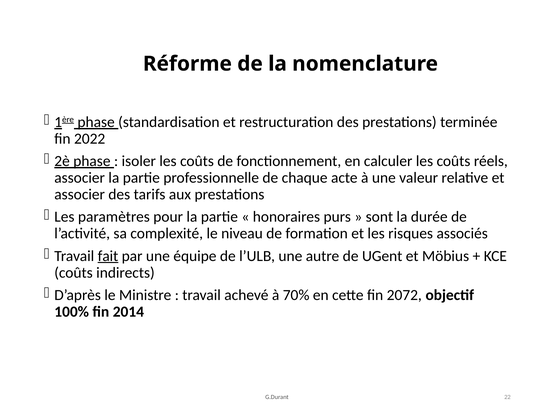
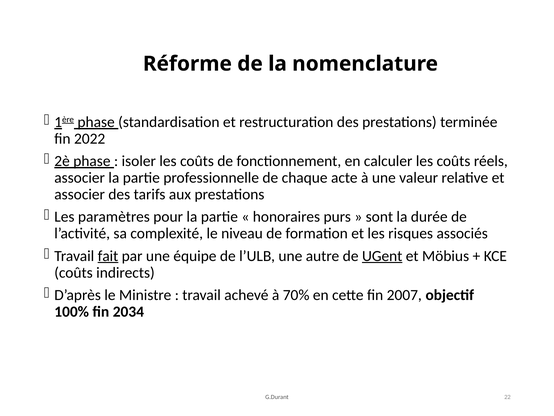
UGent underline: none -> present (382, 256)
2072: 2072 -> 2007 (404, 295)
2014: 2014 -> 2034 (128, 311)
